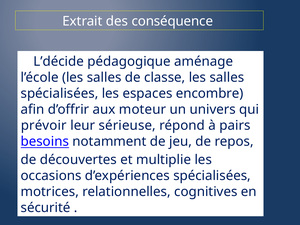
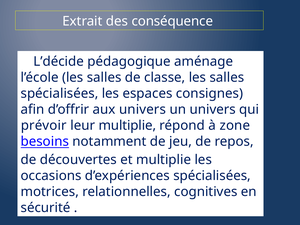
encombre: encombre -> consignes (210, 93)
aux moteur: moteur -> univers (143, 109)
leur sérieuse: sérieuse -> multiplie (127, 125)
pairs: pairs -> zone (235, 125)
